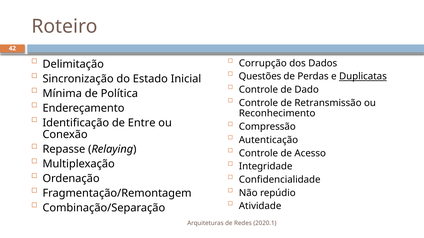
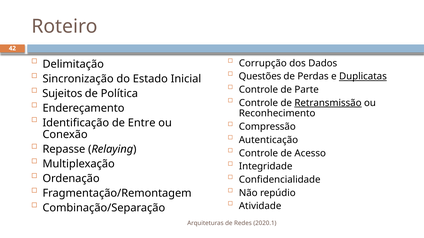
Dado: Dado -> Parte (307, 90)
Mínima: Mínima -> Sujeitos (62, 94)
Retransmissão underline: none -> present (328, 103)
